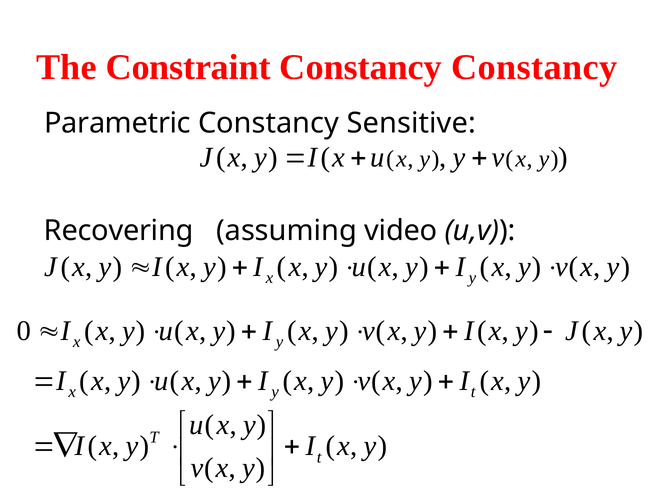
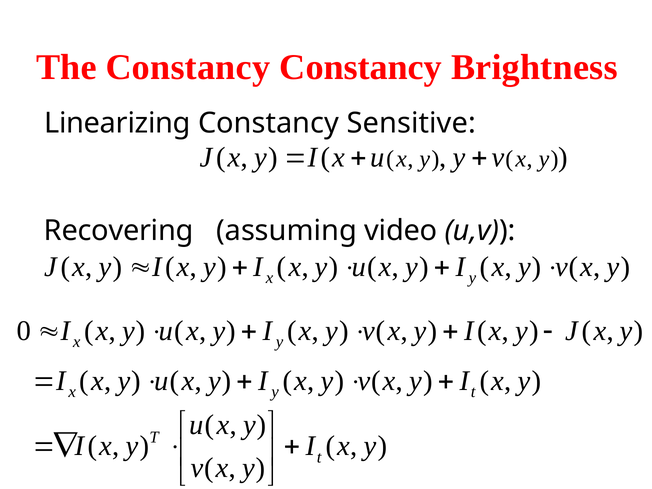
The Constraint: Constraint -> Constancy (188, 67)
Constancy Constancy: Constancy -> Brightness (534, 67)
Parametric: Parametric -> Linearizing (117, 123)
